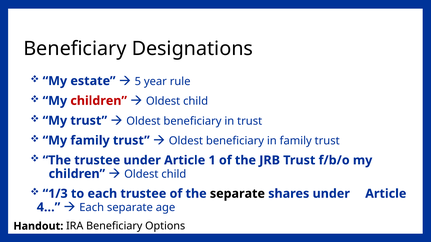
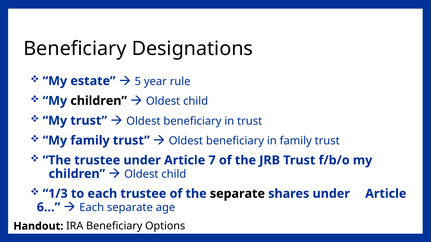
children colour: red -> black (99, 101)
1: 1 -> 7 (212, 161)
4…: 4… -> 6… (49, 208)
